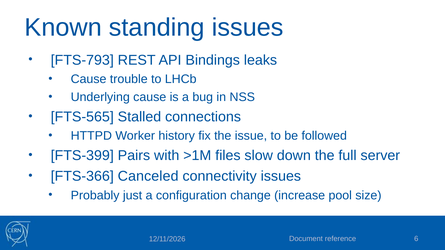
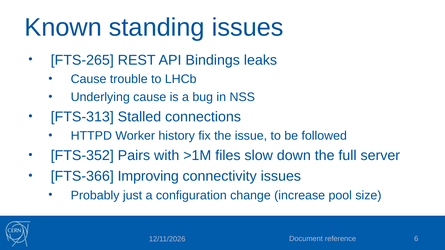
FTS-793: FTS-793 -> FTS-265 (82, 60)
FTS-565: FTS-565 -> FTS-313 (82, 117)
FTS-399: FTS-399 -> FTS-352 (82, 156)
Canceled: Canceled -> Improving (148, 177)
